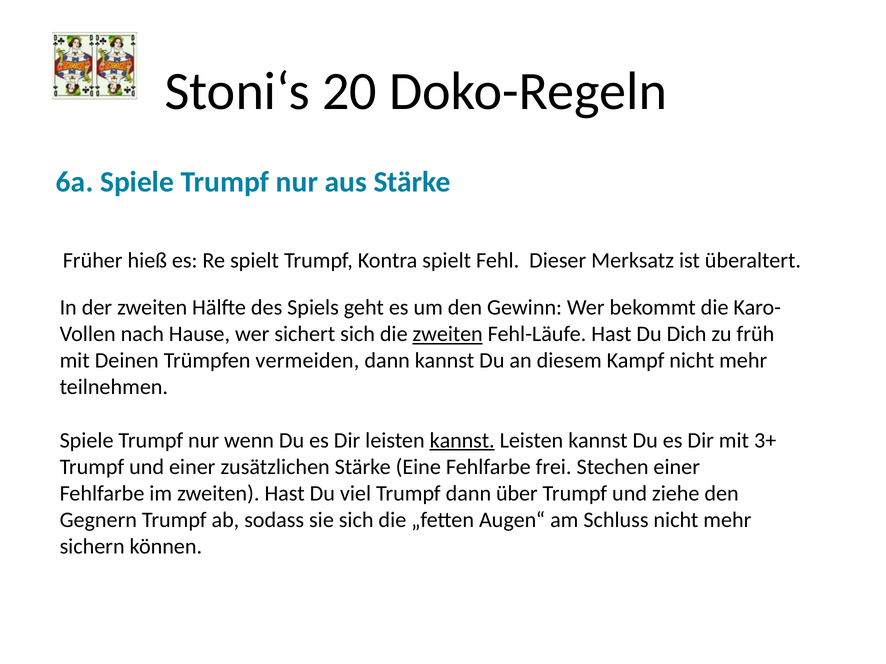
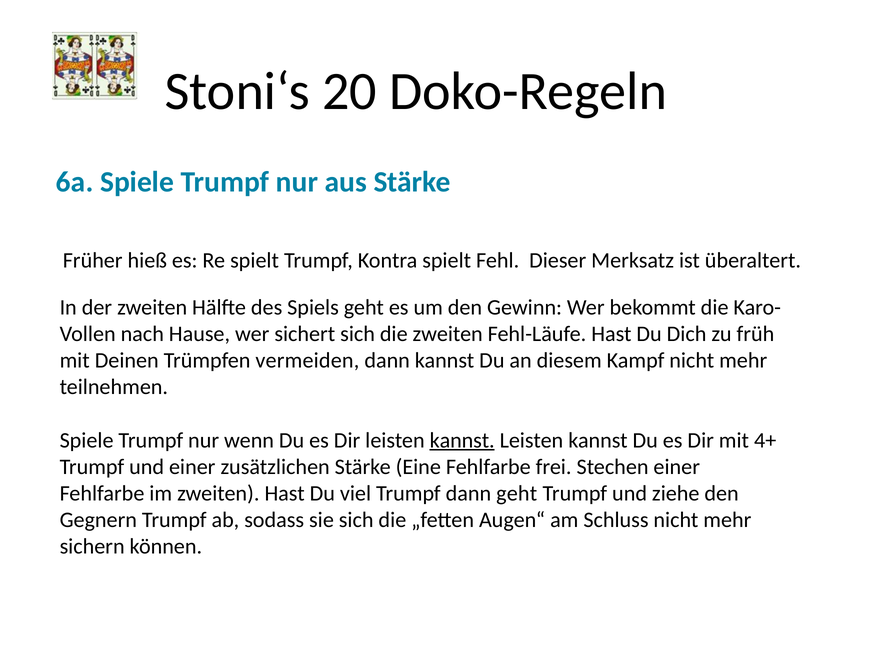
zweiten underline: present -> none (448, 334)
3+: 3+ -> 4+ (765, 441)
dann über: über -> geht (517, 494)
